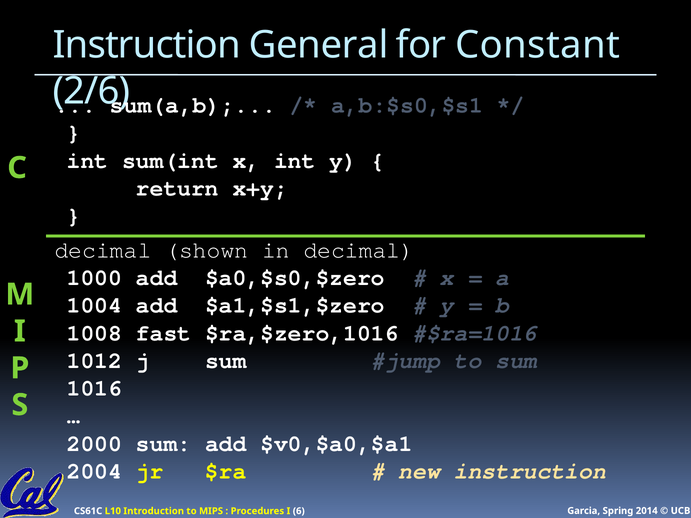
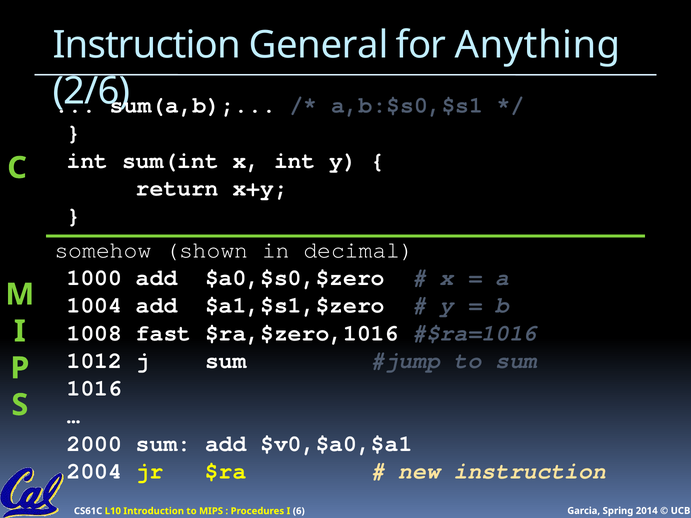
Constant: Constant -> Anything (538, 45)
decimal: decimal -> somehow (103, 250)
